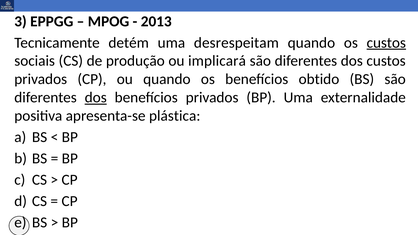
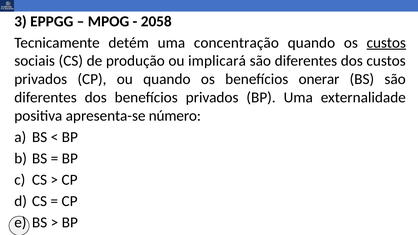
2013: 2013 -> 2058 (156, 21)
desrespeitam: desrespeitam -> concentração (236, 43)
obtido: obtido -> onerar (319, 79)
dos underline: present -> none (96, 98)
plástica: plástica -> número (175, 116)
